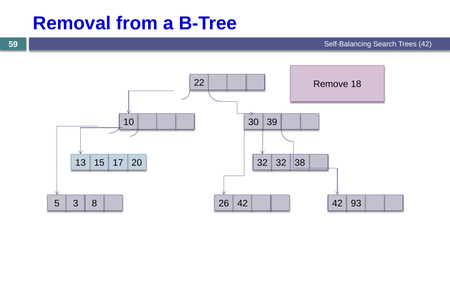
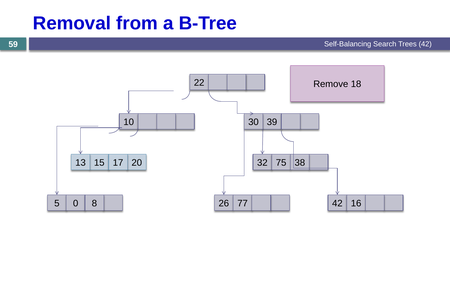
32 32: 32 -> 75 (281, 163)
3: 3 -> 0 (76, 203)
26 42: 42 -> 77 (243, 203)
93: 93 -> 16 (356, 203)
